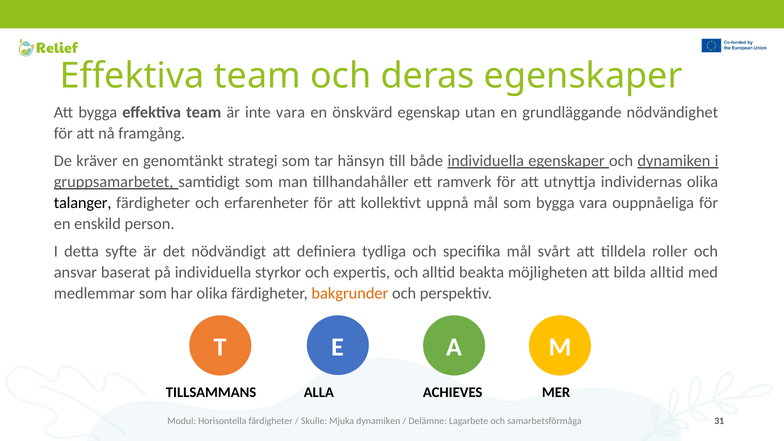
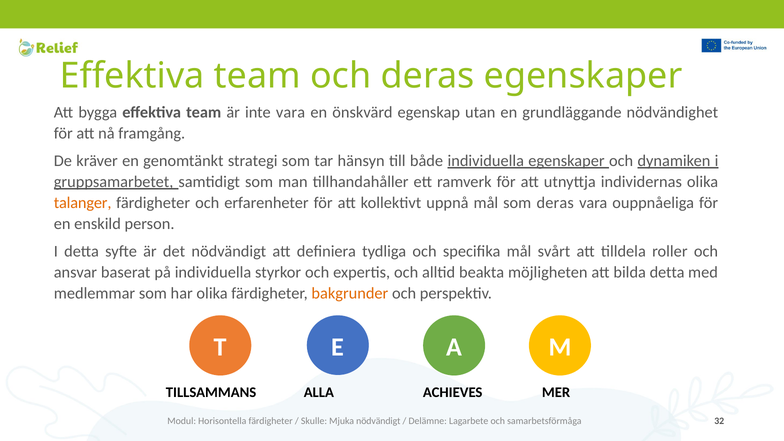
talanger colour: black -> orange (83, 203)
som bygga: bygga -> deras (555, 203)
bilda alltid: alltid -> detta (667, 272)
Mjuka dynamiken: dynamiken -> nödvändigt (378, 421)
31: 31 -> 32 (719, 421)
